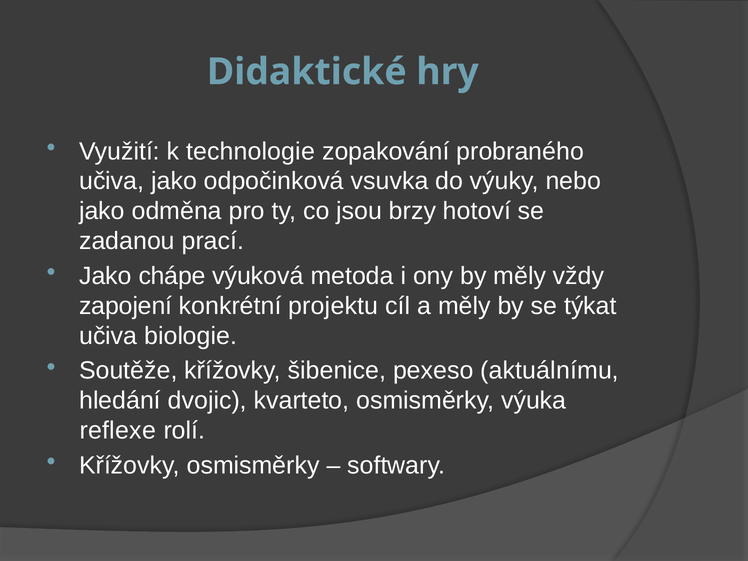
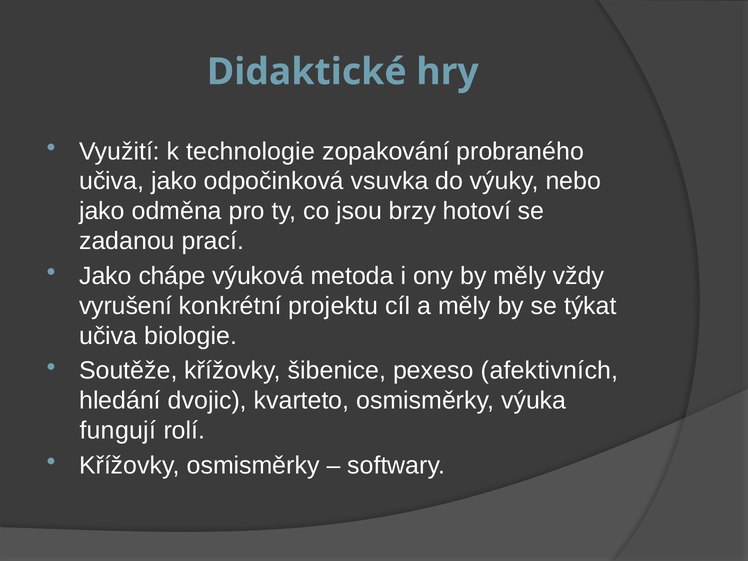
zapojení: zapojení -> vyrušení (126, 306)
aktuálnímu: aktuálnímu -> afektivních (550, 371)
reflexe: reflexe -> fungují (118, 431)
